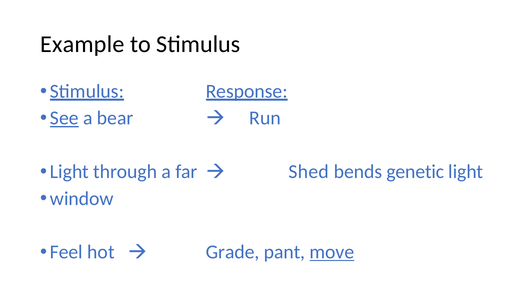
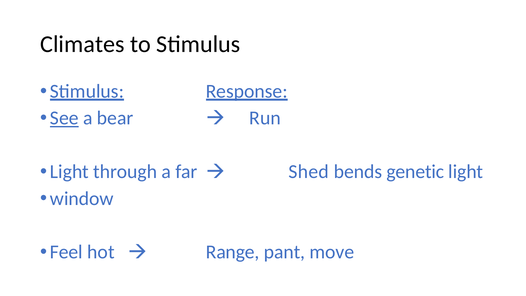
Example: Example -> Climates (82, 44)
Grade: Grade -> Range (233, 252)
move underline: present -> none (332, 252)
